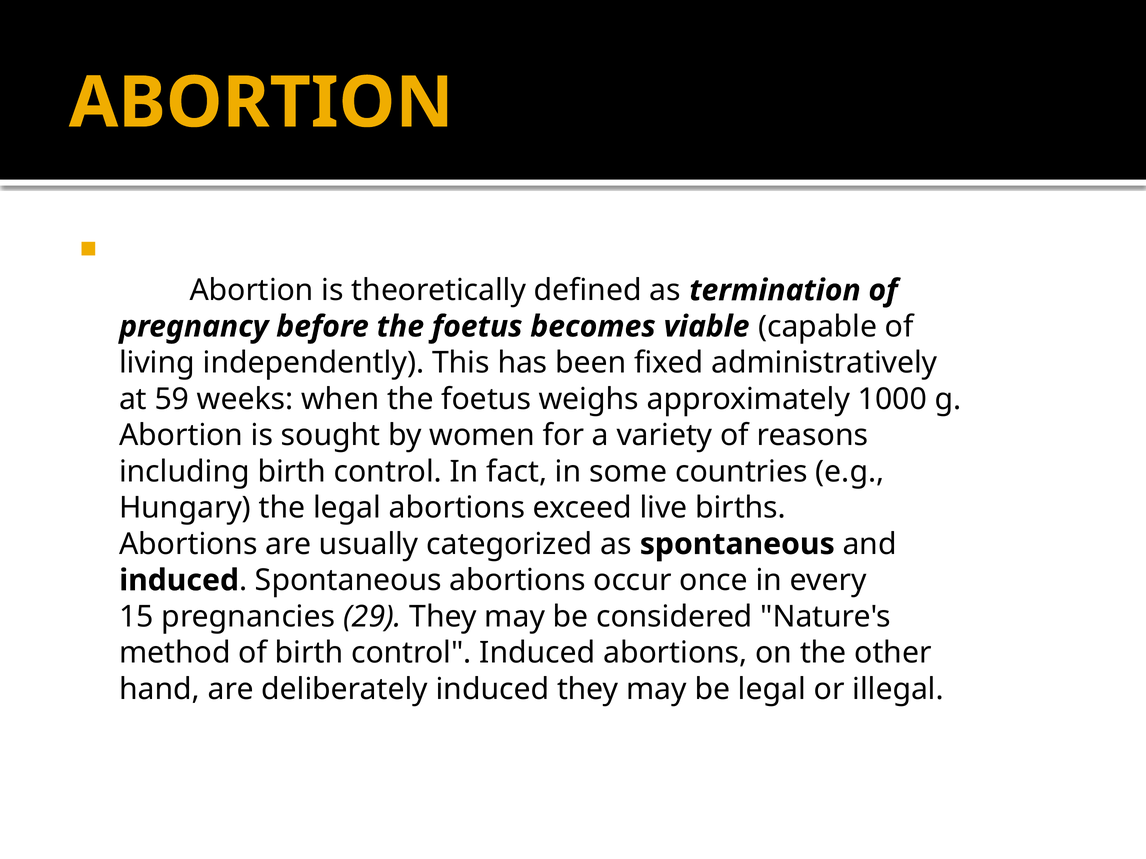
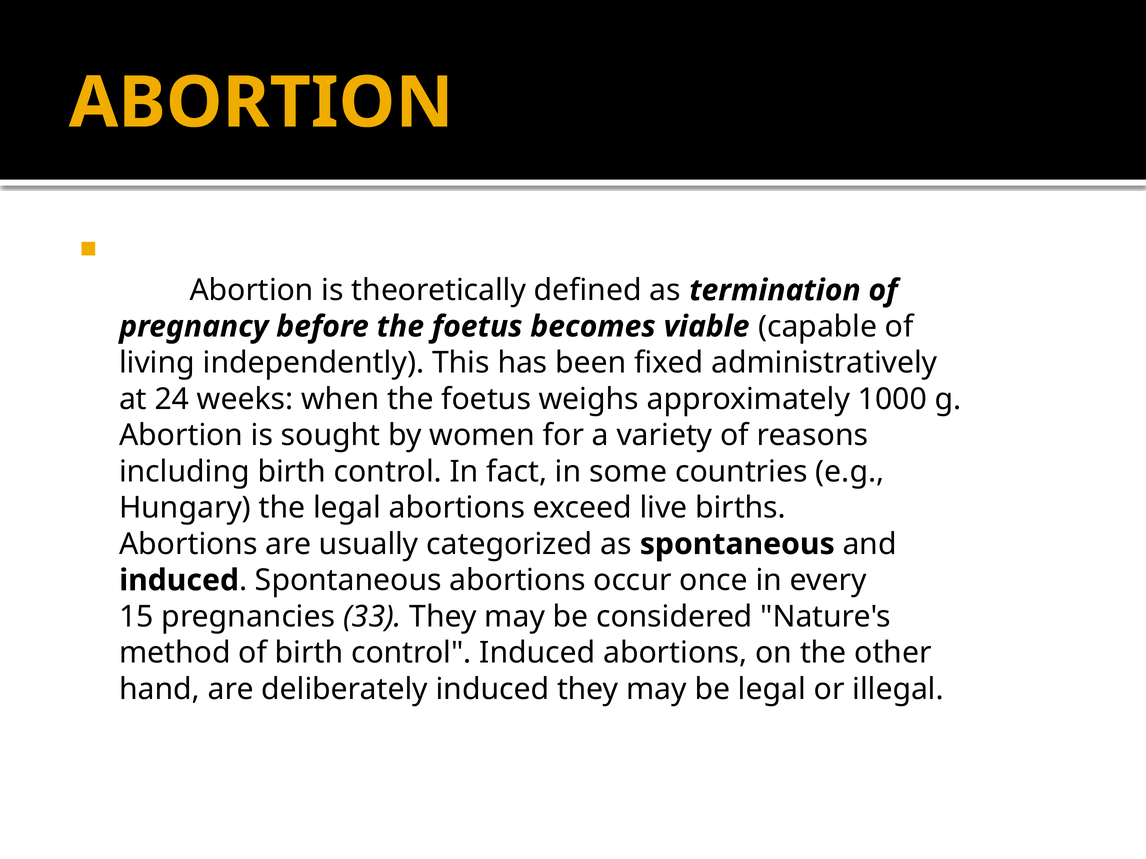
59: 59 -> 24 (172, 399)
29: 29 -> 33 (372, 617)
